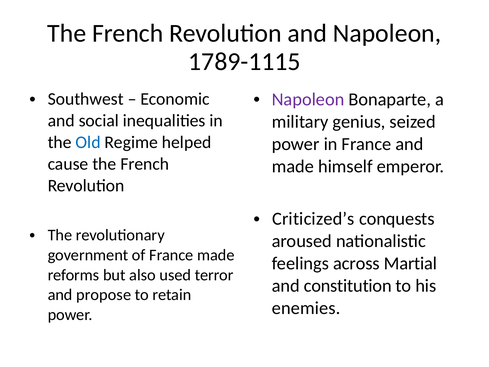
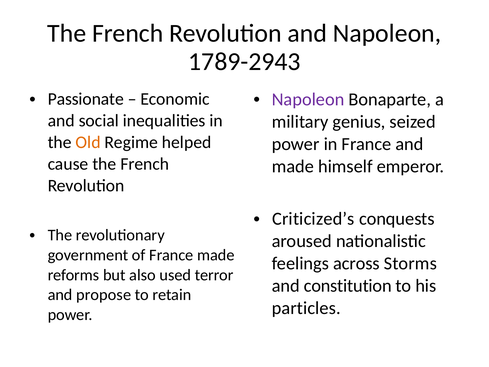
1789-1115: 1789-1115 -> 1789-2943 (244, 62)
Southwest: Southwest -> Passionate (86, 99)
Old colour: blue -> orange (88, 142)
Martial: Martial -> Storms (410, 263)
enemies: enemies -> particles (306, 308)
